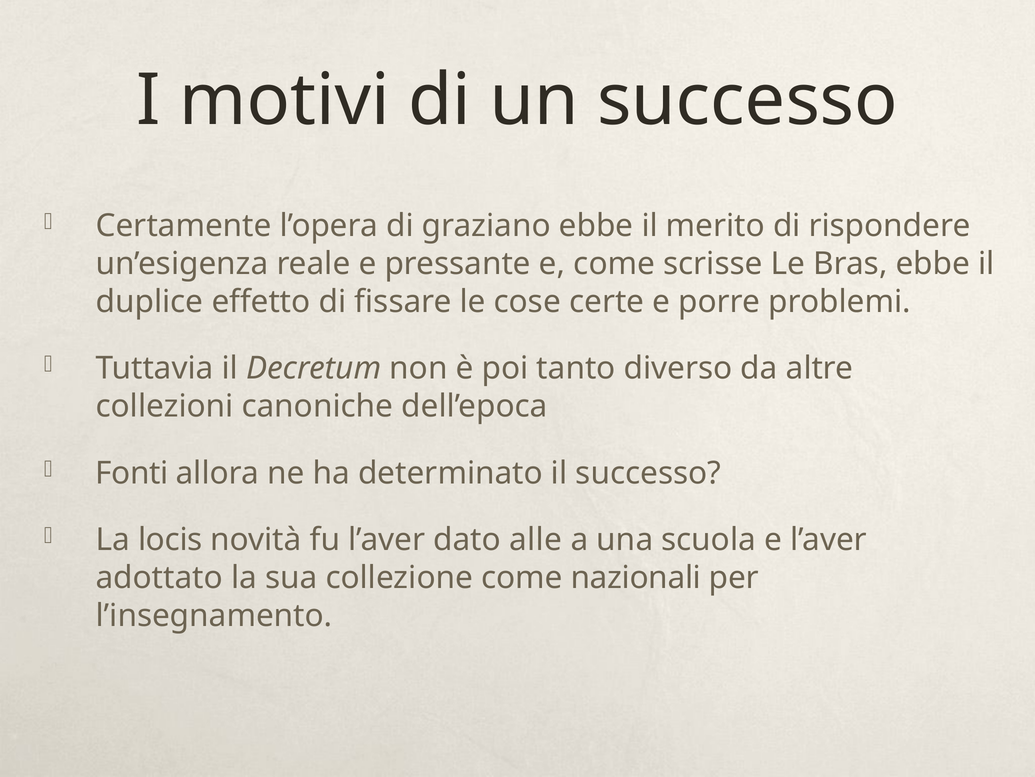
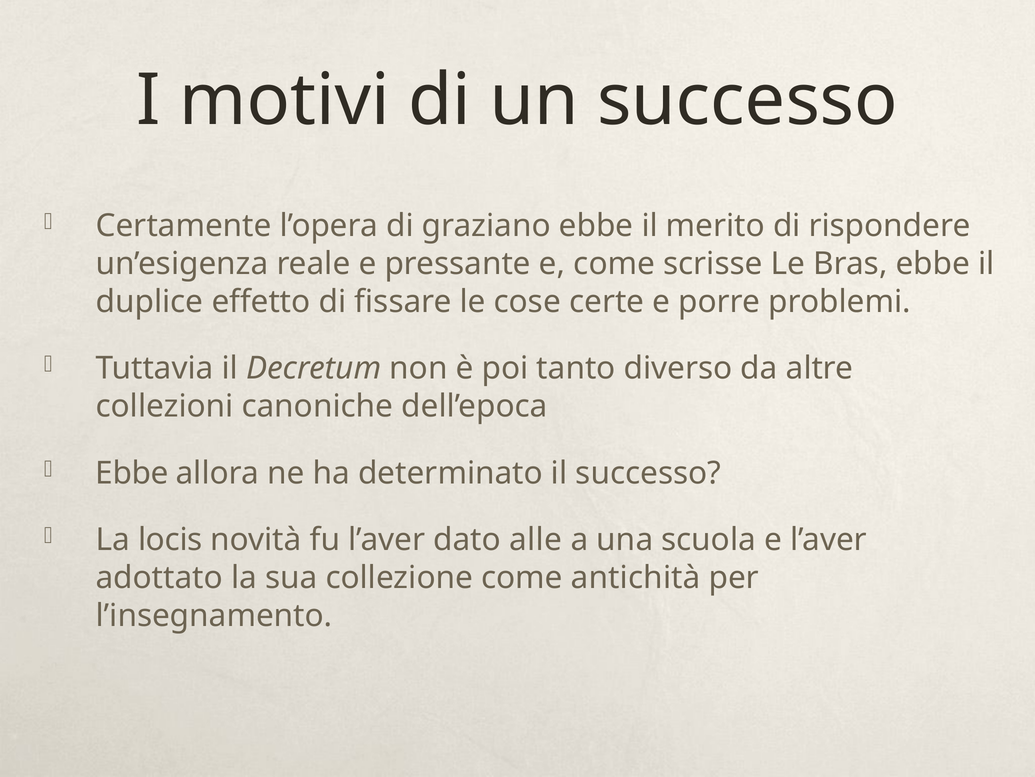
Fonti: Fonti -> Ebbe (132, 473)
nazionali: nazionali -> antichità (636, 577)
